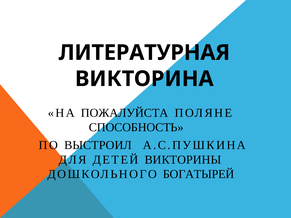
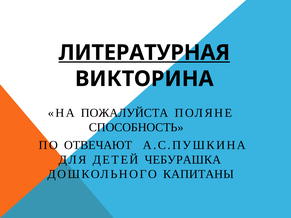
ЛИТЕРАТУРНАЯ underline: none -> present (144, 53)
ВЫСТРОИЛ: ВЫСТРОИЛ -> ОТВЕЧАЮТ (98, 145)
ВИКТОРИНЫ: ВИКТОРИНЫ -> ЧЕБУРАШКА (183, 160)
БОГАТЫРЕЙ: БОГАТЫРЕЙ -> КАПИТАНЫ (199, 174)
